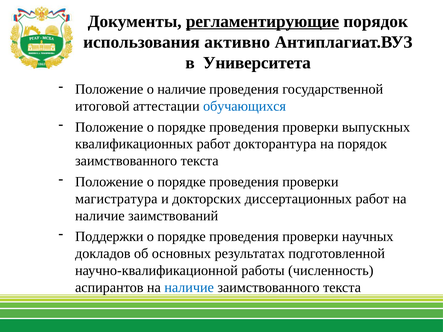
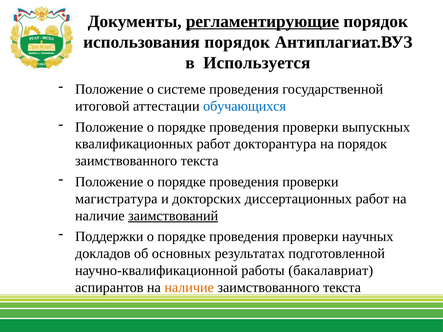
использования активно: активно -> порядок (237, 42)
Университета: Университета -> Используется (257, 63)
о наличие: наличие -> системе (182, 89)
заимствований underline: none -> present (173, 216)
численность: численность -> бакалавриат (331, 271)
наличие colour: blue -> orange (189, 288)
